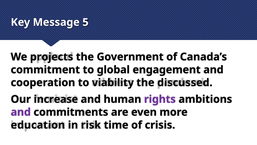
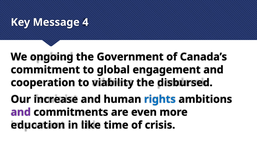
5: 5 -> 4 (85, 22)
projects: projects -> ongoing (52, 57)
discussed: discussed -> disbursed (185, 82)
rights colour: purple -> blue (160, 99)
risk: risk -> like (91, 125)
